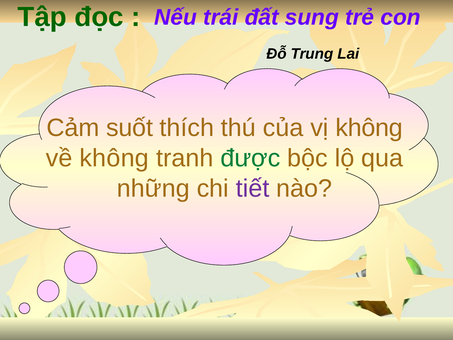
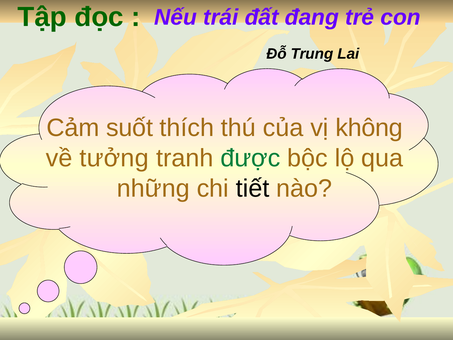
sung: sung -> đang (312, 17)
về không: không -> tưởng (114, 158)
tiết colour: purple -> black (253, 188)
